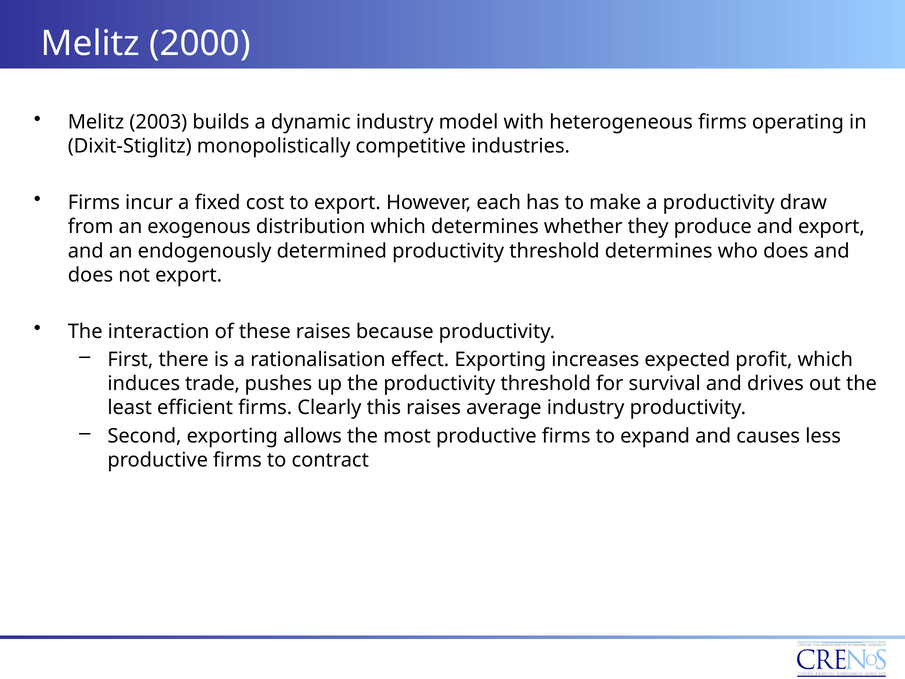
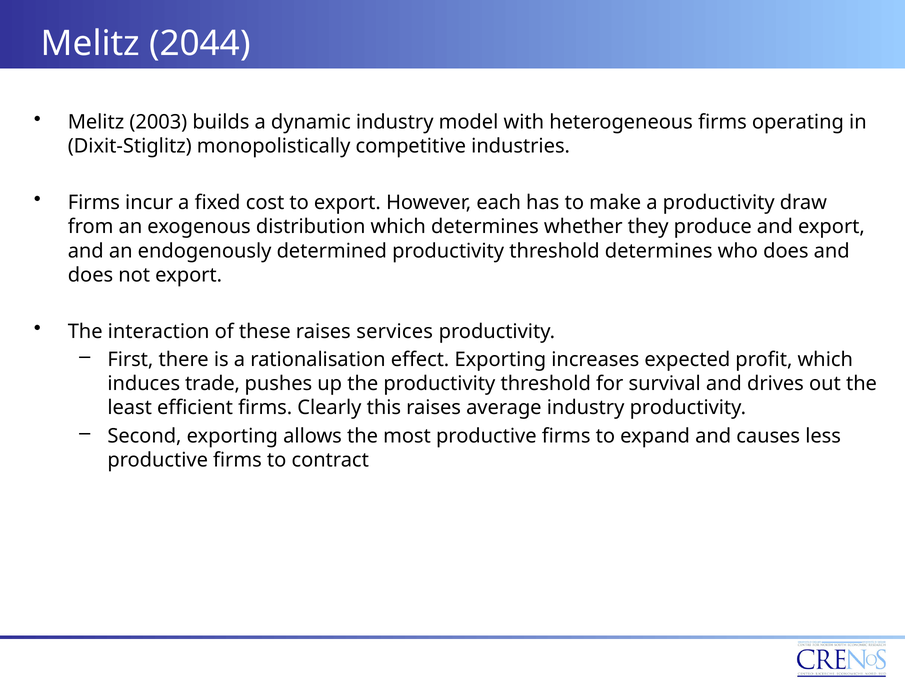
2000: 2000 -> 2044 (200, 44)
because: because -> services (395, 331)
